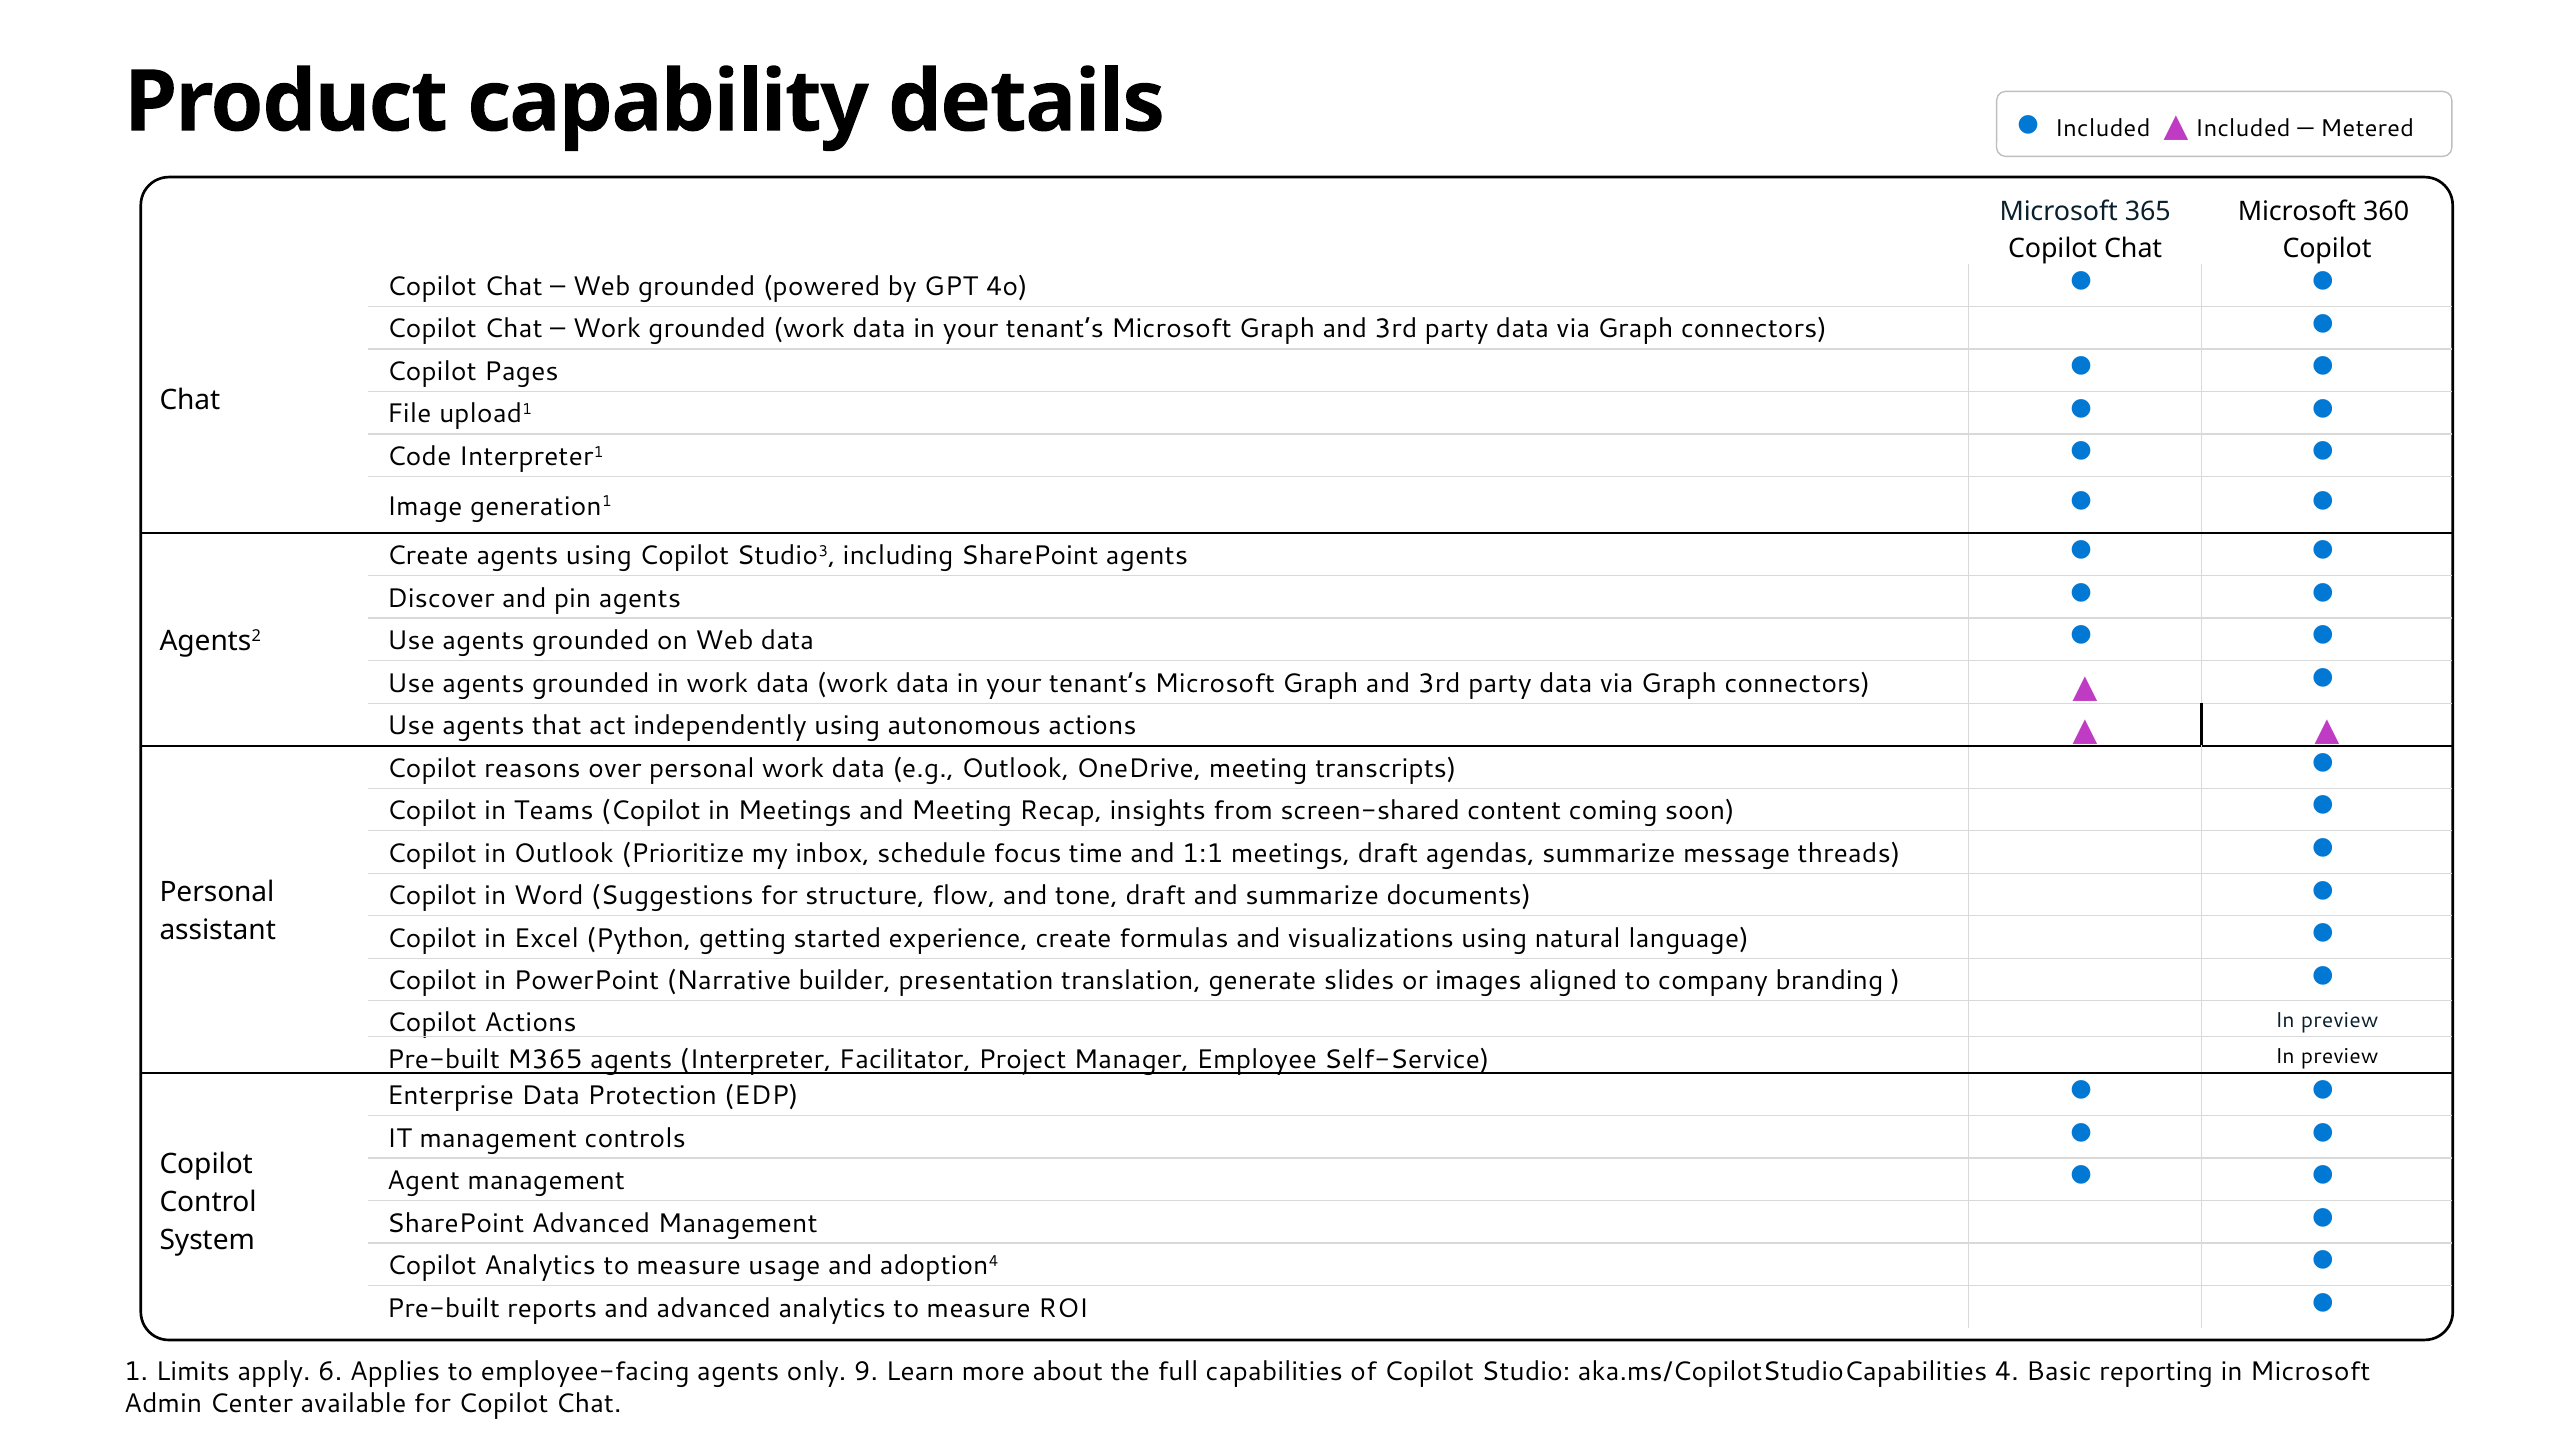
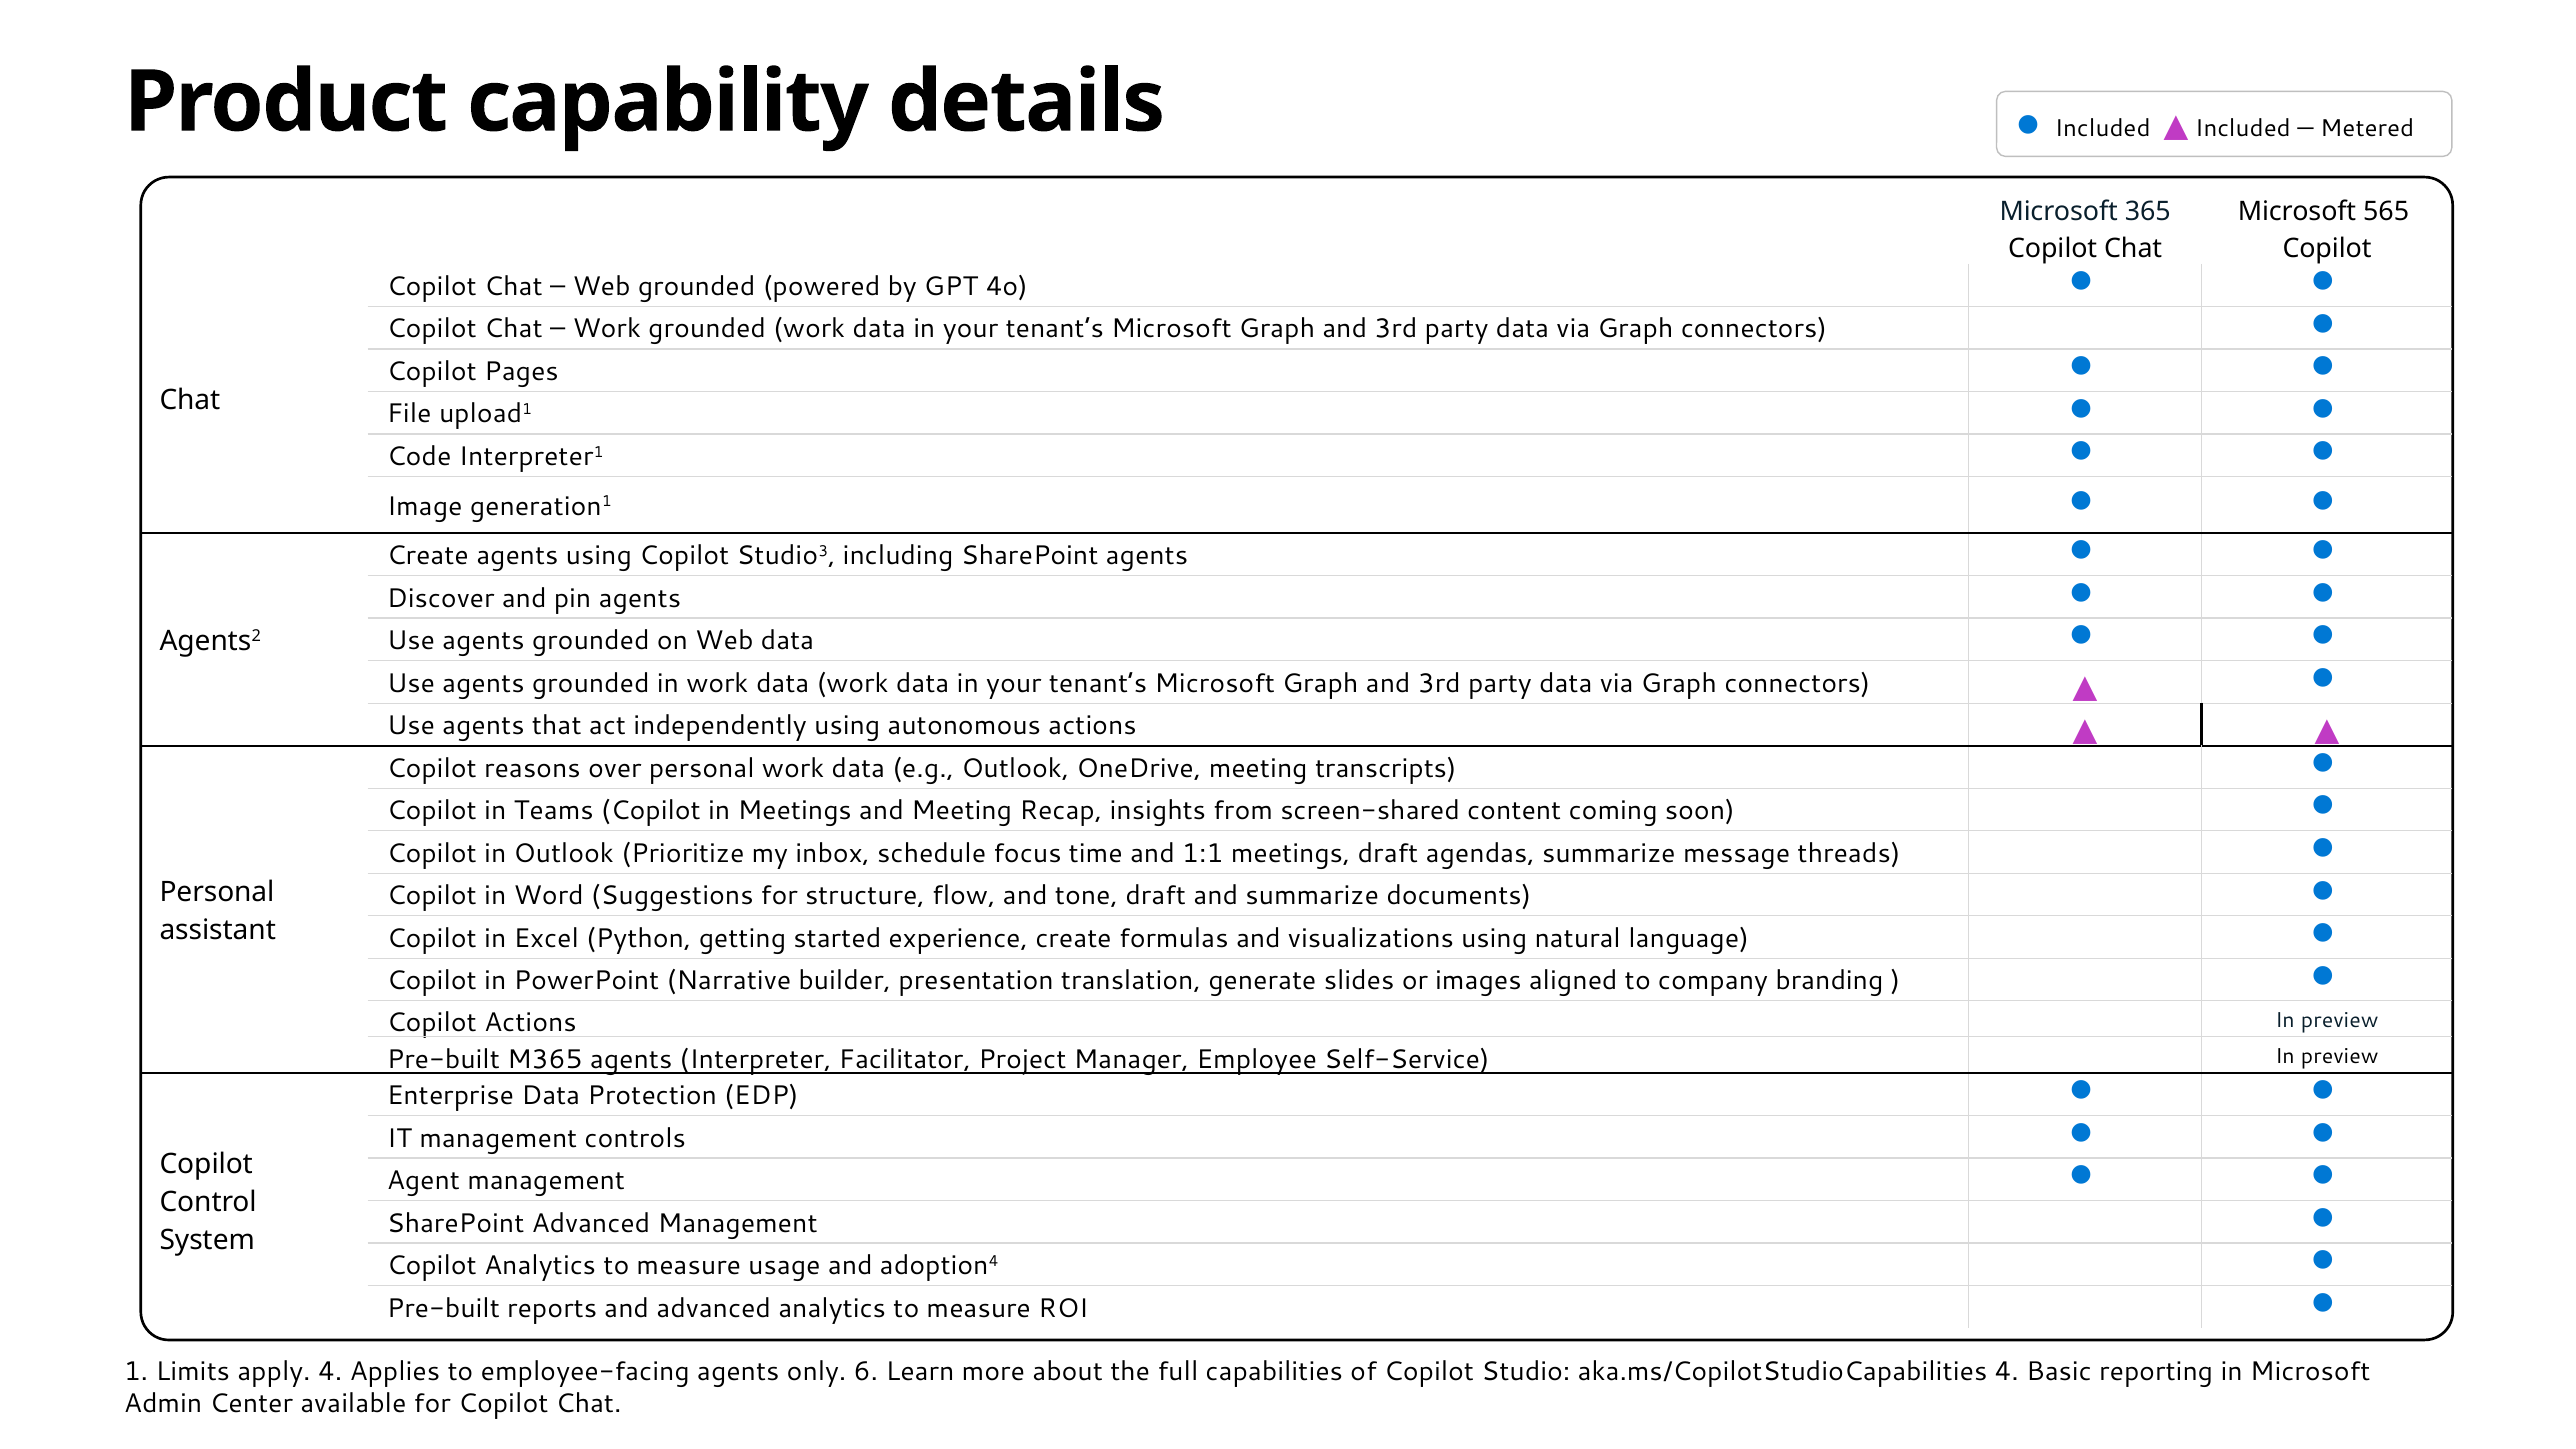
360: 360 -> 565 (2386, 212)
apply 6: 6 -> 4 (330, 1372)
9: 9 -> 6 (866, 1372)
